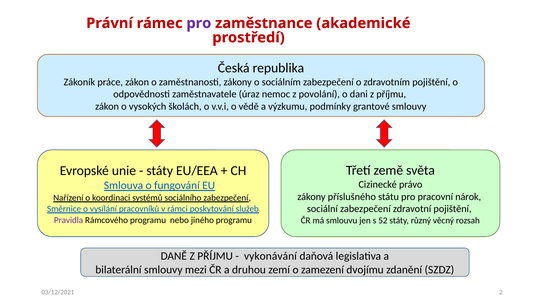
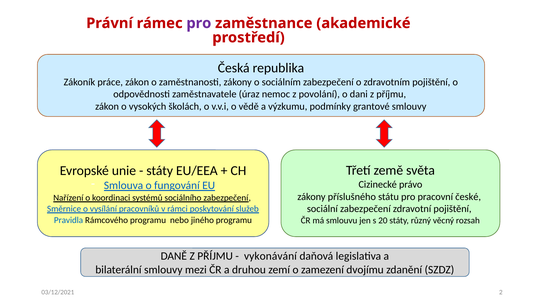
nárok: nárok -> české (468, 197)
Pravidla colour: purple -> blue (69, 220)
52: 52 -> 20 (383, 220)
